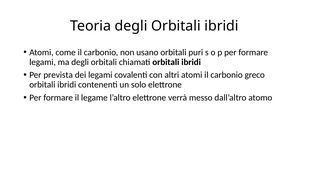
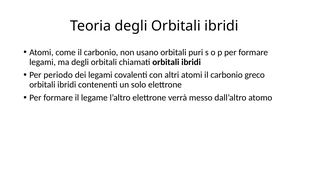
prevista: prevista -> periodo (58, 75)
